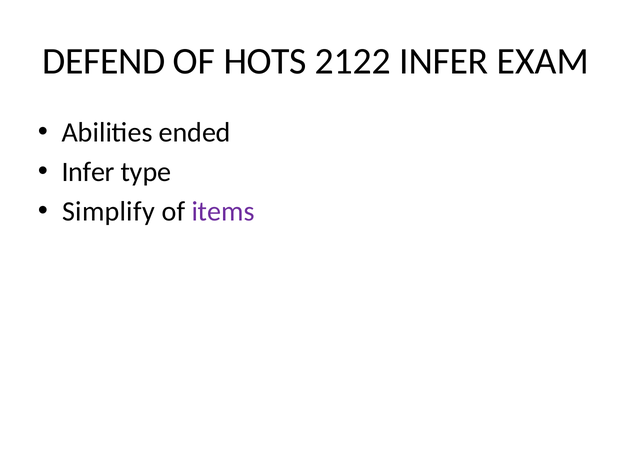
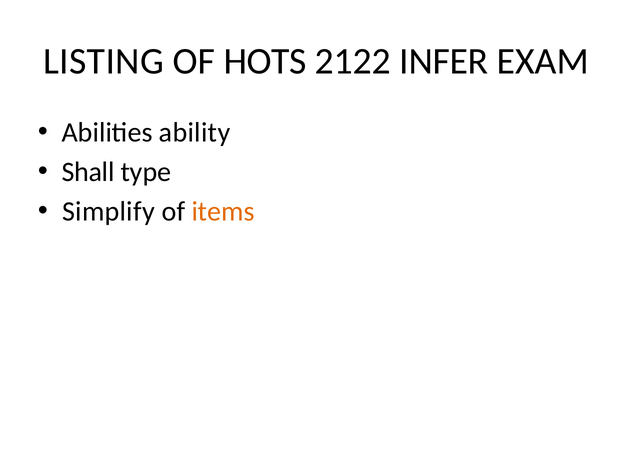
DEFEND: DEFEND -> LISTING (103, 61)
ended: ended -> ability (195, 133)
Infer: Infer -> Shall (88, 172)
items colour: purple -> orange (223, 211)
